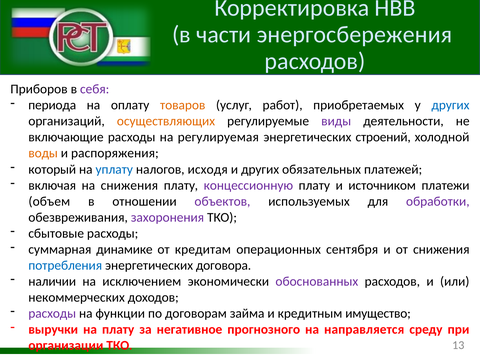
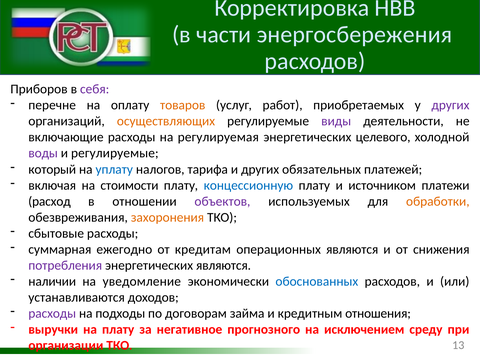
периода: периода -> перечне (52, 105)
других colour: blue -> purple (450, 105)
строений: строений -> целевого (383, 137)
воды colour: orange -> purple (43, 153)
и распоряжения: распоряжения -> регулируемые (115, 153)
исходя: исходя -> тарифа (208, 169)
на снижения: снижения -> стоимости (129, 185)
концессионную colour: purple -> blue (248, 185)
объем: объем -> расход (49, 201)
обработки colour: purple -> orange (438, 201)
захоронения colour: purple -> orange (167, 217)
динамике: динамике -> ежегодно (124, 249)
операционных сентября: сентября -> являются (352, 249)
потребления colour: blue -> purple (65, 265)
энергетических договора: договора -> являются (224, 265)
исключением: исключением -> уведомление (142, 281)
обоснованных colour: purple -> blue (317, 281)
некоммерческих: некоммерческих -> устанавливаются (77, 297)
функции: функции -> подходы (120, 313)
имущество: имущество -> отношения (378, 313)
направляется: направляется -> исключением (364, 329)
